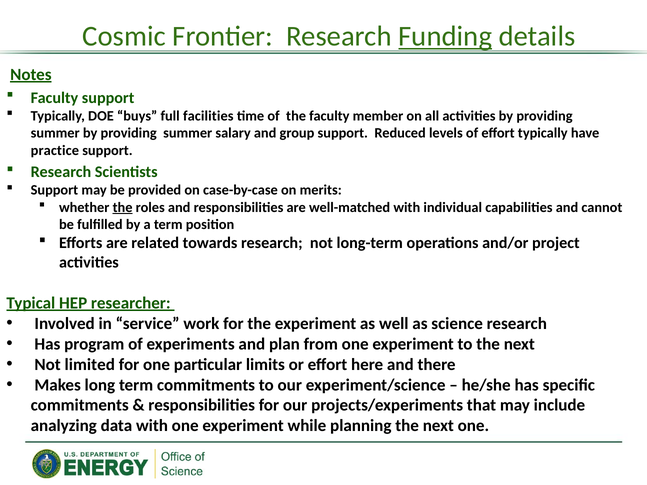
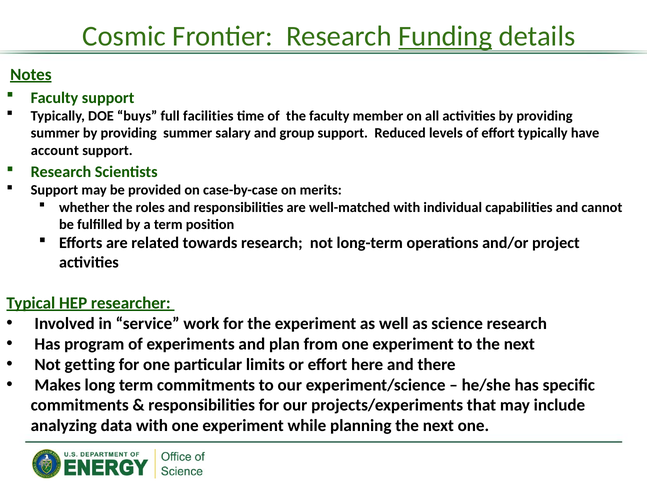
practice: practice -> account (55, 150)
the underline: present -> none (123, 208)
limited: limited -> getting (90, 365)
